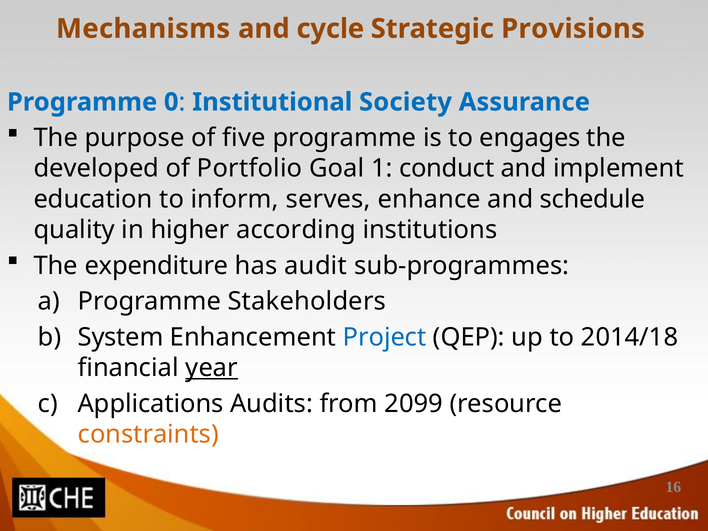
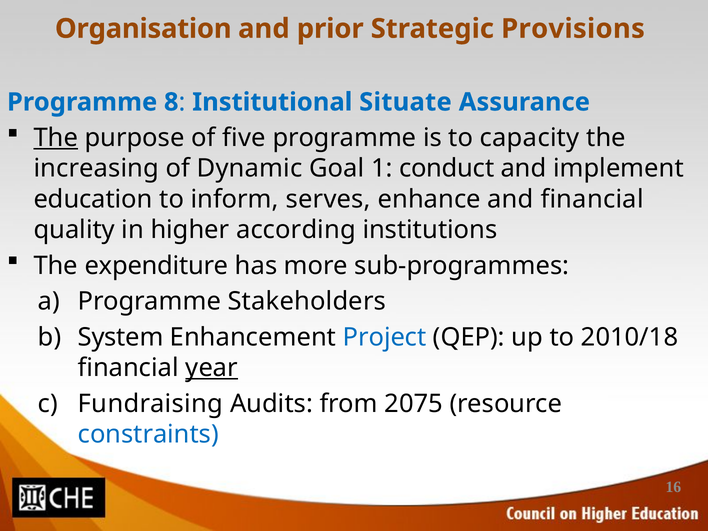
Mechanisms: Mechanisms -> Organisation (143, 29)
cycle: cycle -> prior (330, 29)
0: 0 -> 8 (171, 102)
Society: Society -> Situate (405, 102)
The underline: none -> present (56, 138)
engages: engages -> capacity (530, 138)
developed: developed -> increasing (96, 169)
Portfolio: Portfolio -> Dynamic (250, 169)
and schedule: schedule -> financial (592, 199)
audit: audit -> more (316, 266)
2014/18: 2014/18 -> 2010/18 (630, 337)
Applications: Applications -> Fundraising (150, 404)
2099: 2099 -> 2075 (414, 404)
constraints colour: orange -> blue (148, 434)
